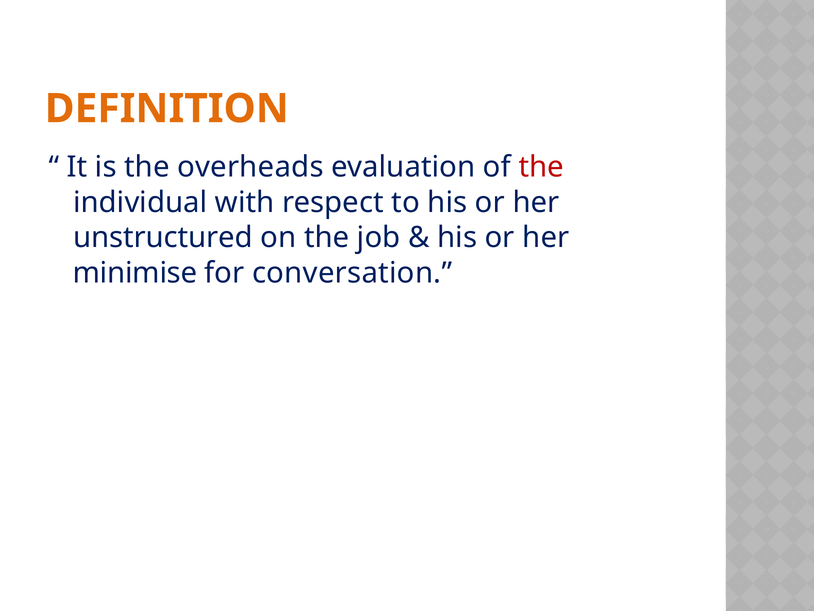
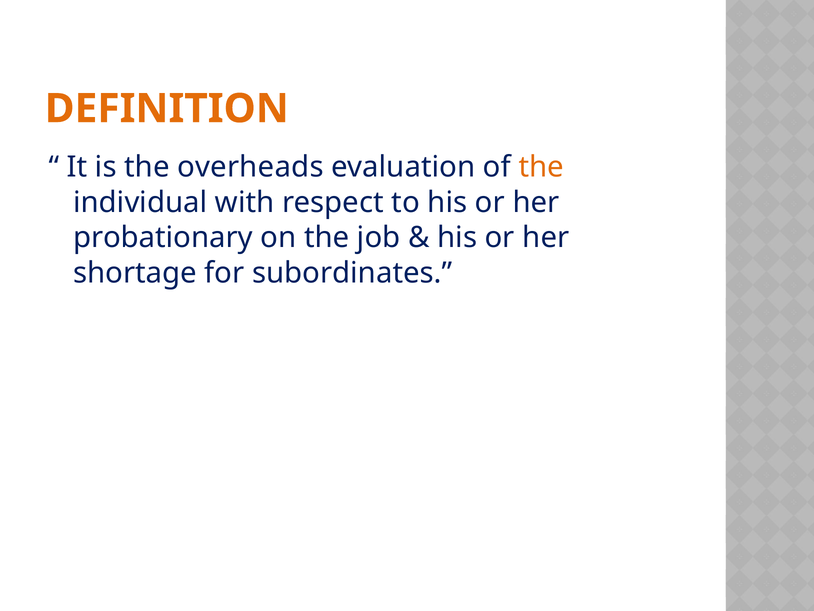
the colour: red -> orange (541, 167)
unstructured: unstructured -> probationary (163, 237)
minimise: minimise -> shortage (135, 273)
conversation: conversation -> subordinates (352, 273)
